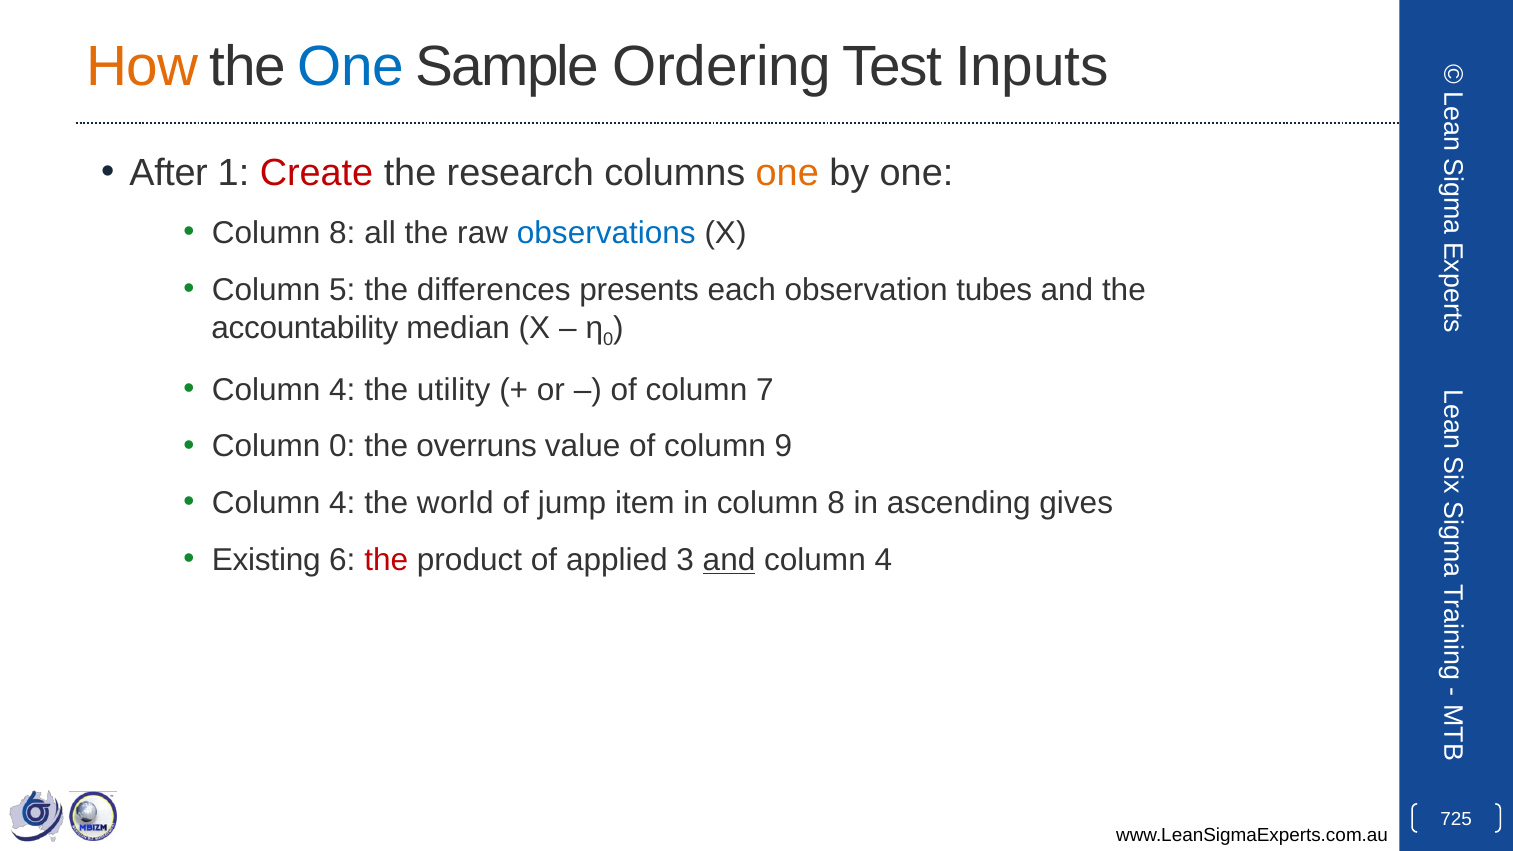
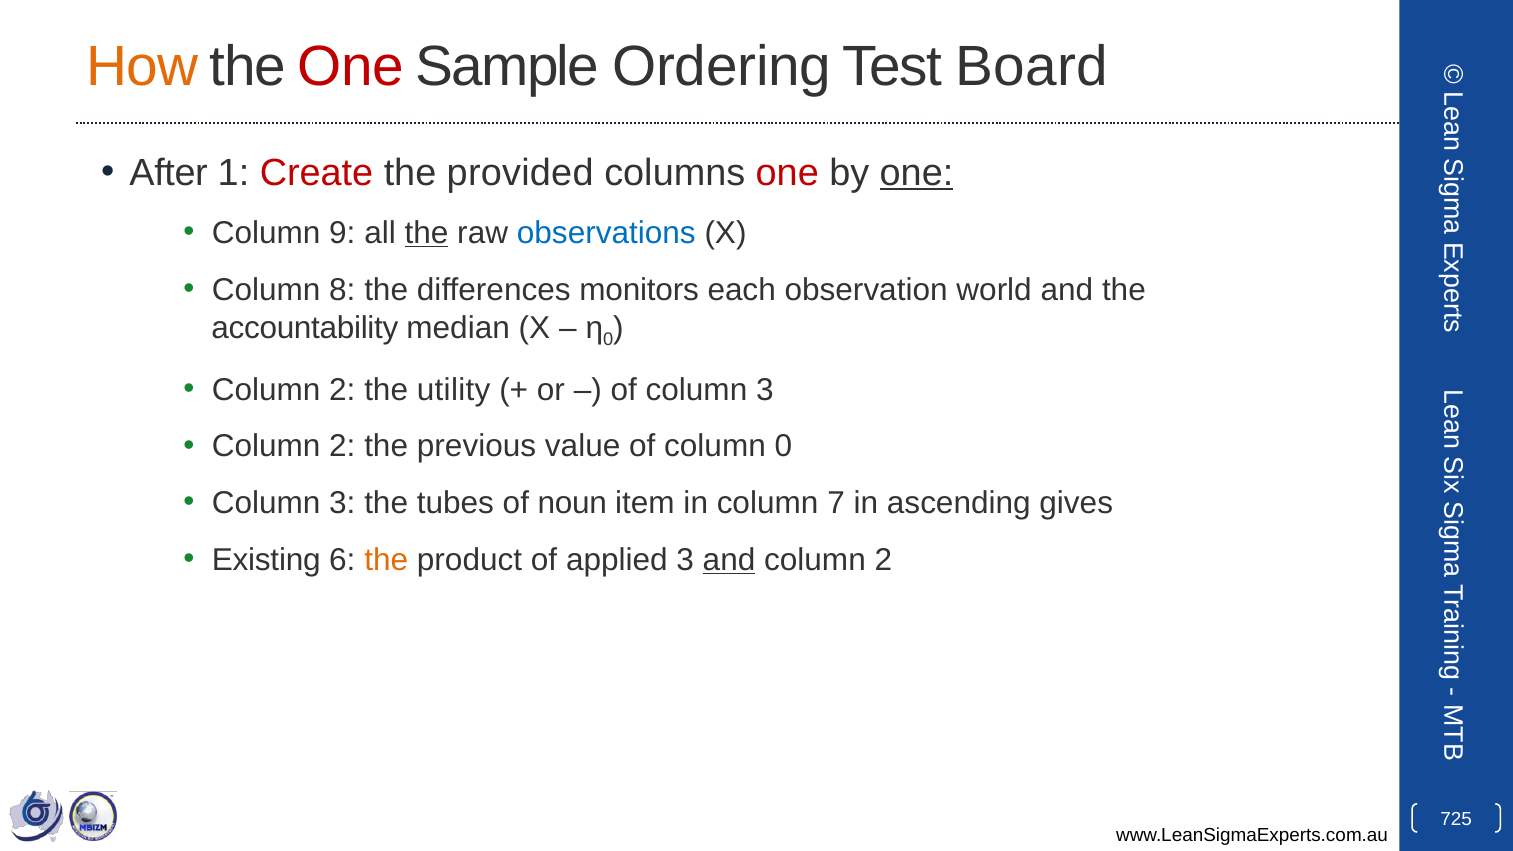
One colour: blue -> red (351, 67)
Inputs: Inputs -> Board (1031, 67)
research: research -> provided (520, 173)
one colour: orange -> red (787, 173)
one underline: none -> present (916, 173)
8: 8 -> 9 (342, 233)
the underline: none -> present (426, 233)
5: 5 -> 8 (342, 290)
presents: presents -> monitors (639, 290)
tubes: tubes -> world (994, 290)
4: 4 -> 2 (342, 390)
of column 7: 7 -> 3 (765, 390)
0: 0 -> 2 (342, 446)
overruns: overruns -> previous (477, 446)
column 9: 9 -> 0 (783, 446)
4: 4 -> 3 (342, 503)
world: world -> tubes (455, 503)
jump: jump -> noun (572, 503)
in column 8: 8 -> 7 (836, 503)
the colour: red -> orange (386, 560)
4: 4 -> 2 (883, 560)
